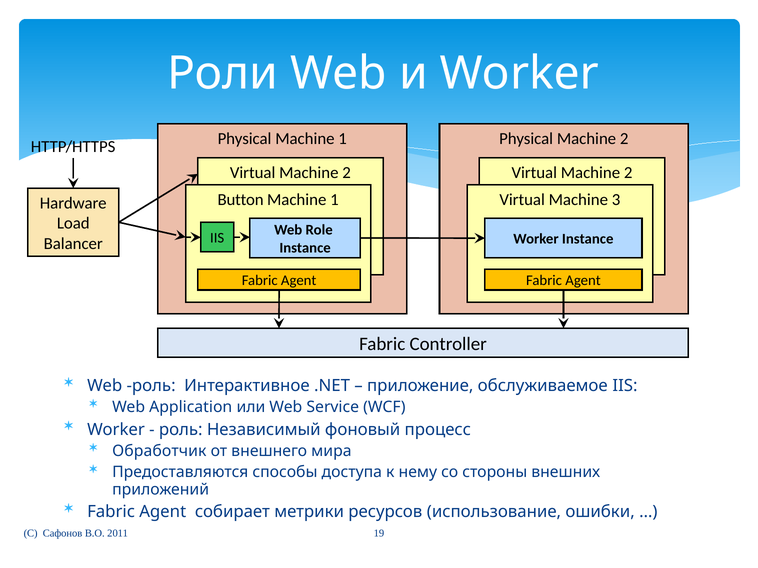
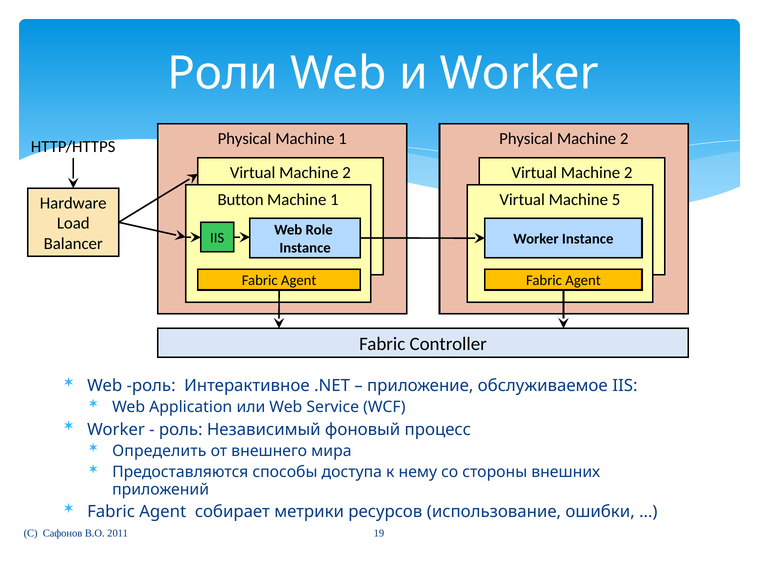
3: 3 -> 5 (616, 200)
Обработчик: Обработчик -> Определить (159, 451)
